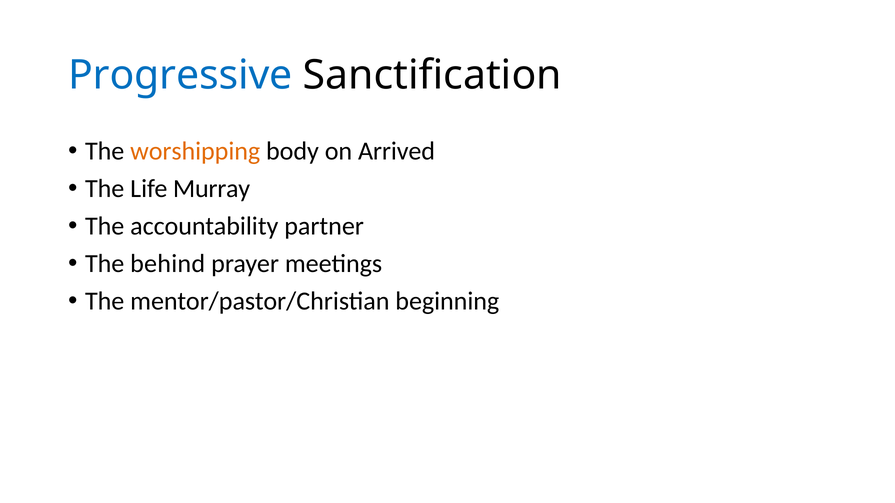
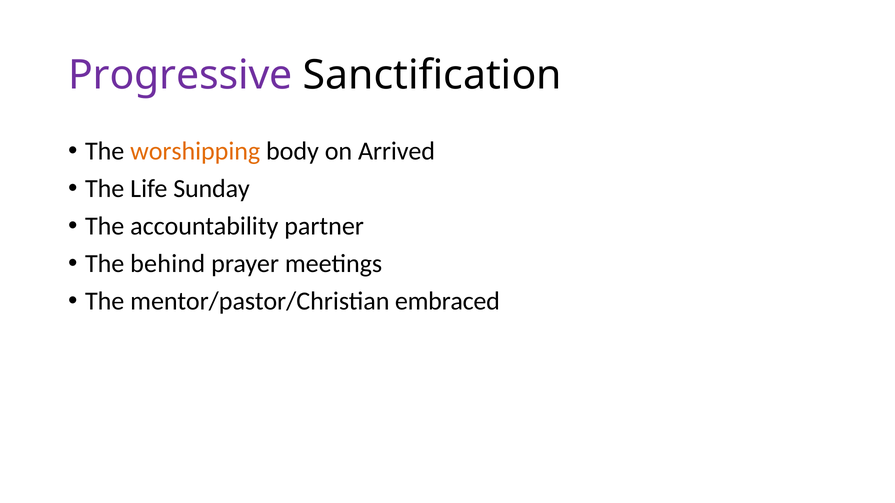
Progressive colour: blue -> purple (180, 75)
Murray: Murray -> Sunday (212, 189)
beginning: beginning -> embraced (447, 301)
